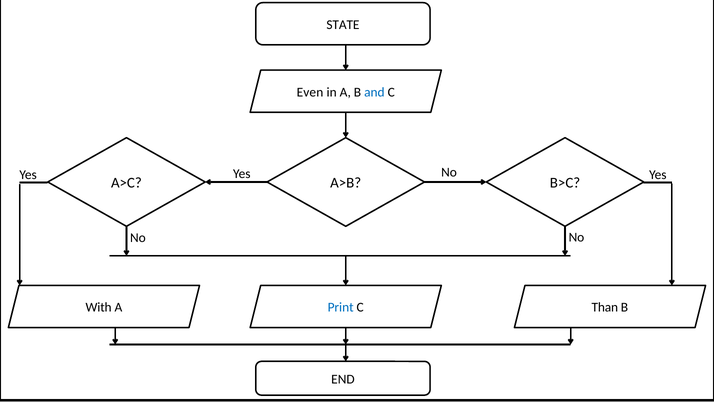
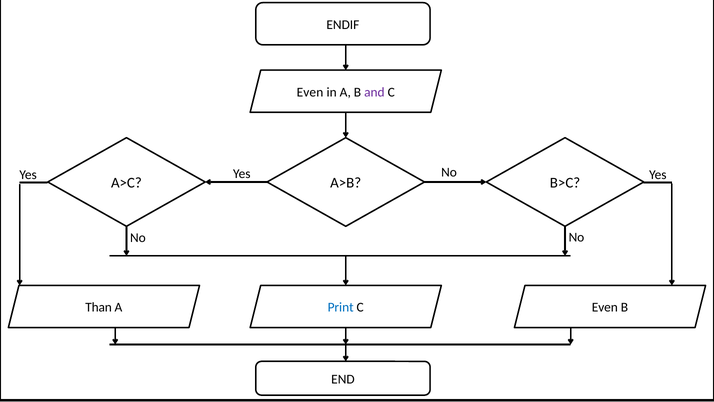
STATE: STATE -> ENDIF (343, 25)
and colour: blue -> purple (374, 92)
With: With -> Than (99, 307)
C Than: Than -> Even (605, 307)
